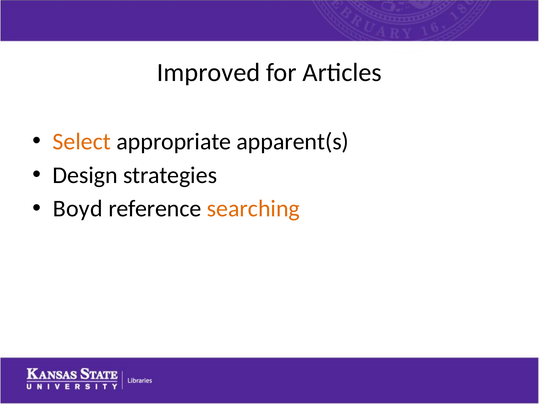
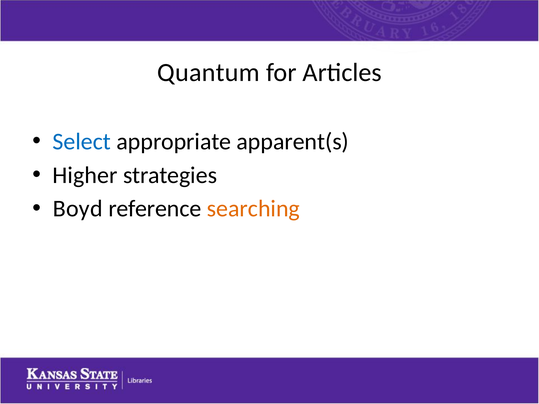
Improved: Improved -> Quantum (208, 73)
Select colour: orange -> blue (82, 142)
Design: Design -> Higher (85, 175)
